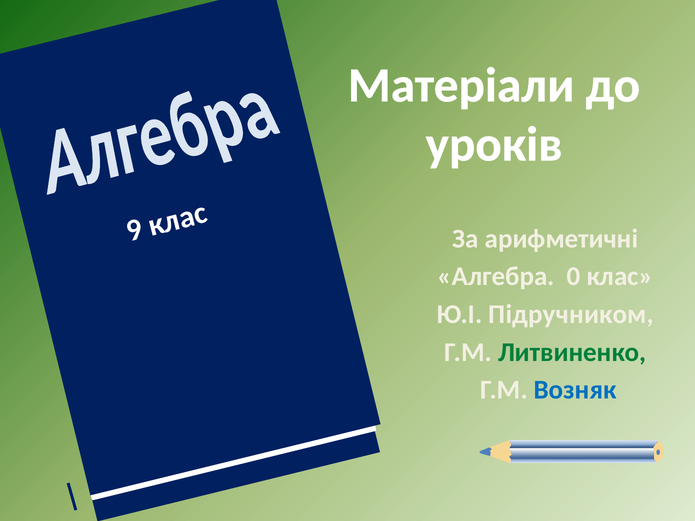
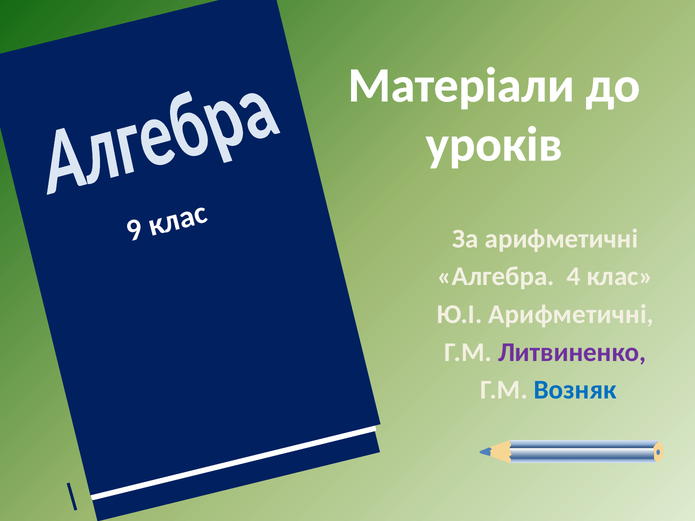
0: 0 -> 4 (574, 277)
Ю.І Підручником: Підручником -> Арифметичні (571, 315)
Литвиненко colour: green -> purple (572, 352)
